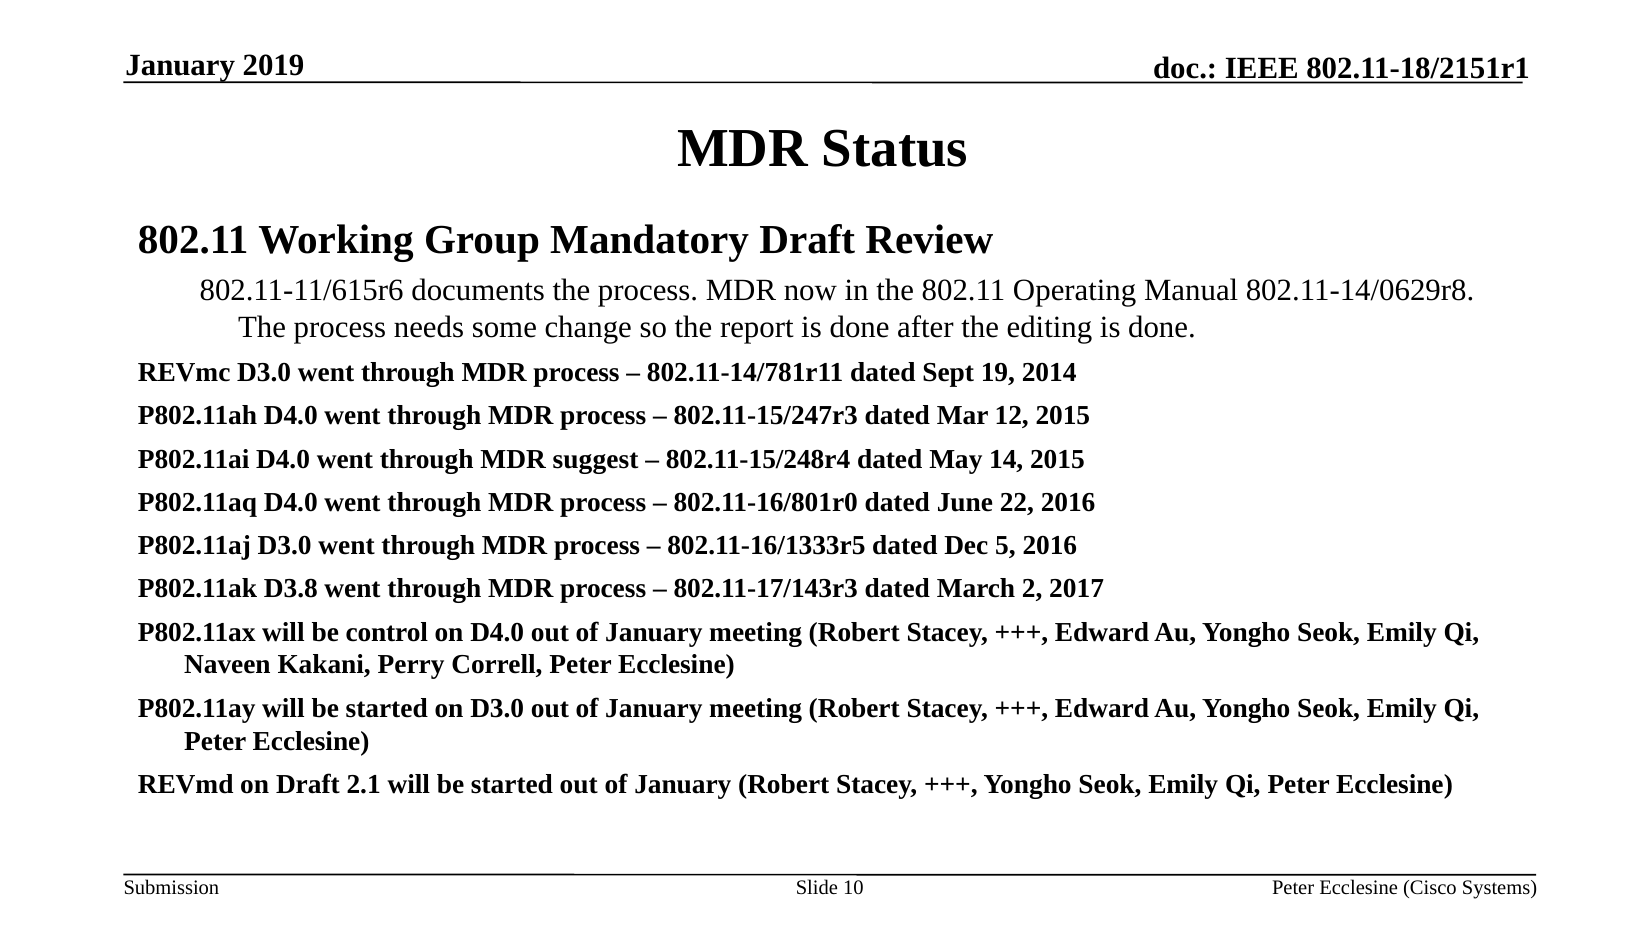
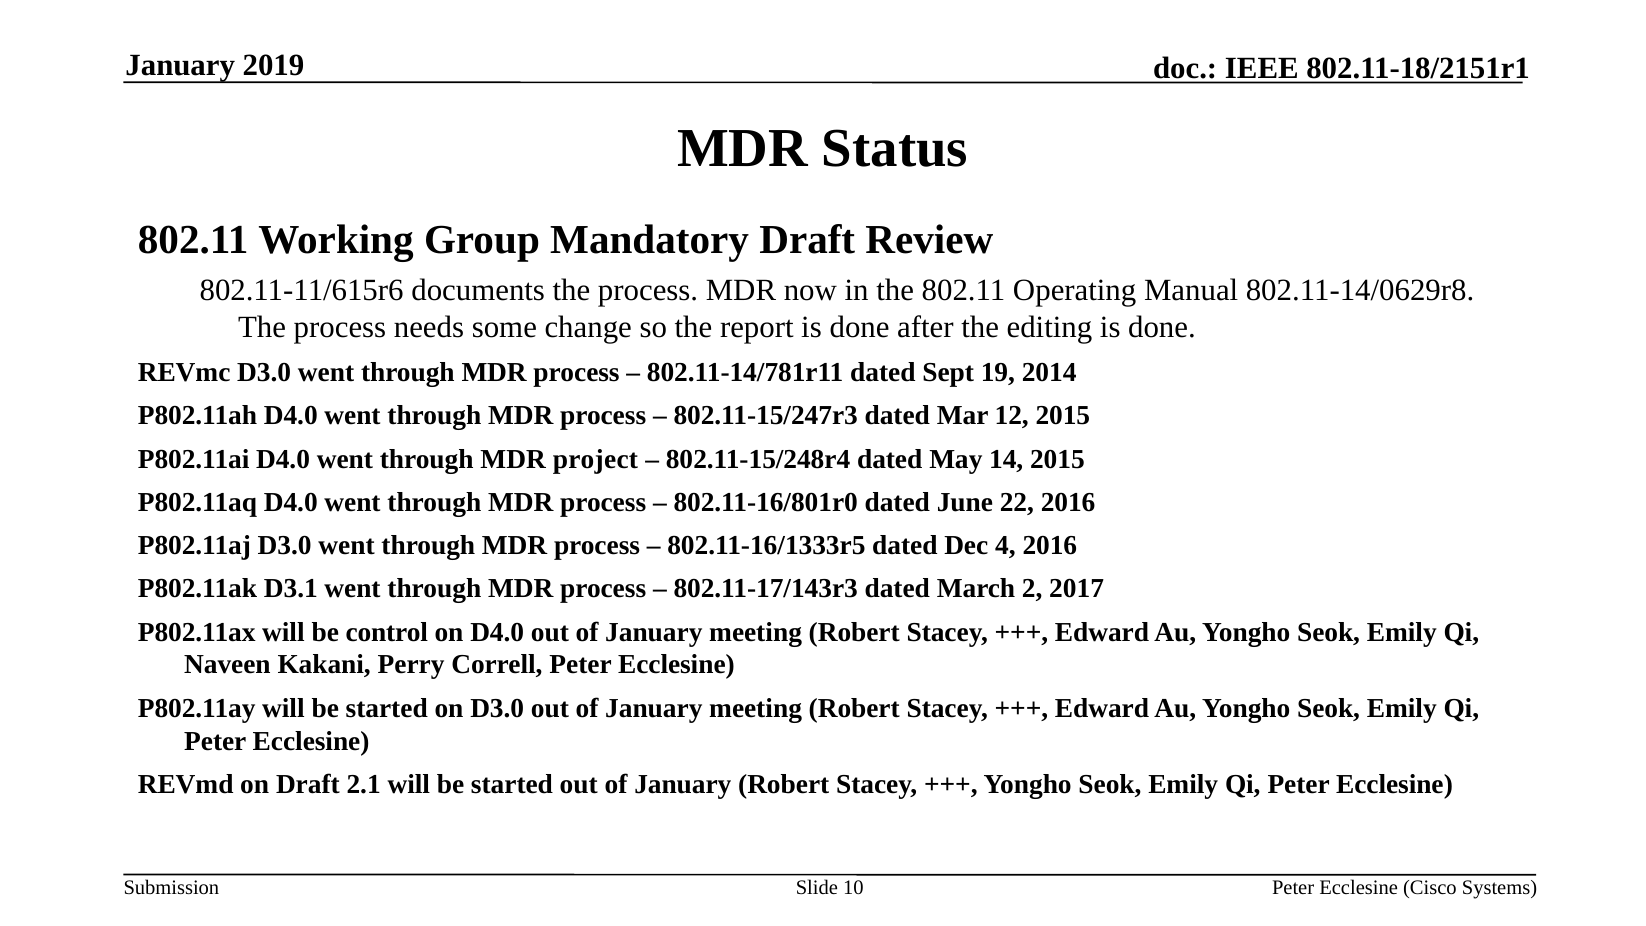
suggest: suggest -> project (595, 459)
5: 5 -> 4 (1005, 545)
D3.8: D3.8 -> D3.1 (291, 589)
